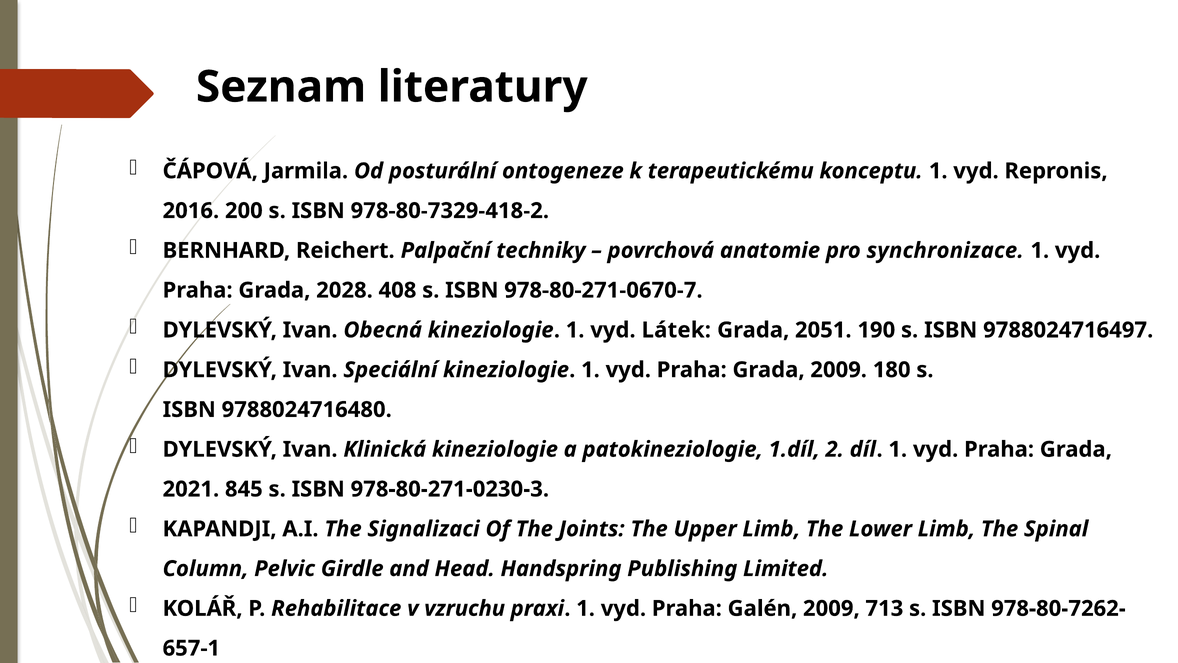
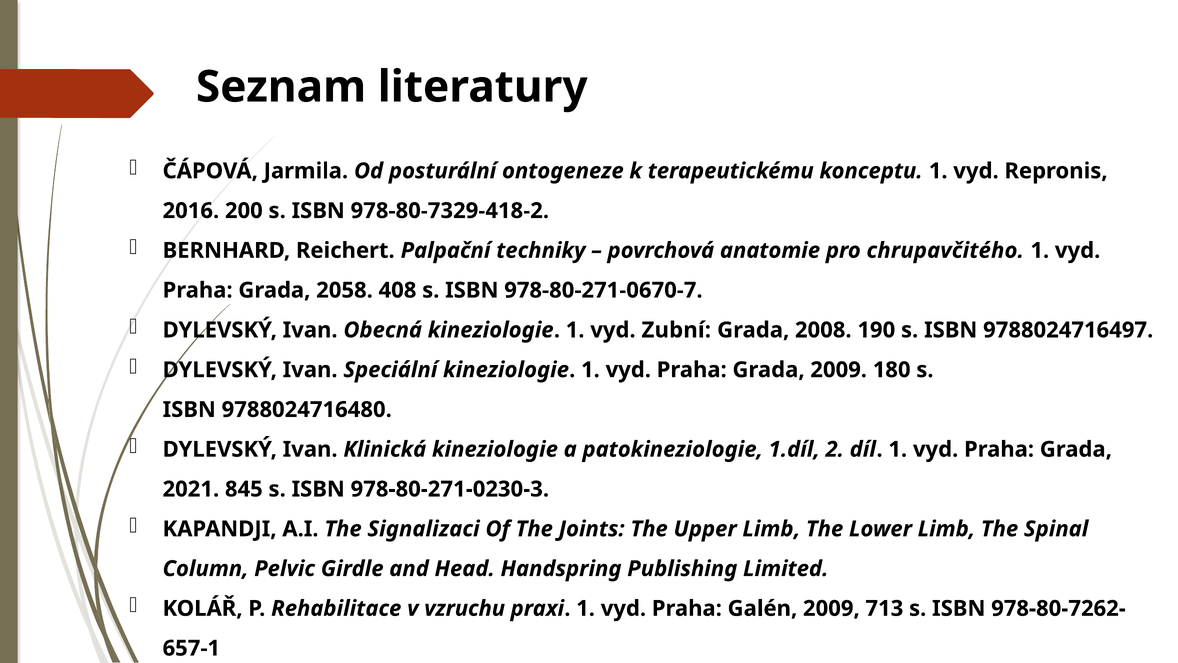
synchronizace: synchronizace -> chrupavčitého (945, 250)
2028: 2028 -> 2058 (345, 290)
Látek: Látek -> Zubní (676, 330)
2051: 2051 -> 2008 (823, 330)
